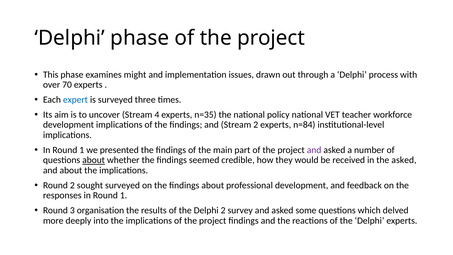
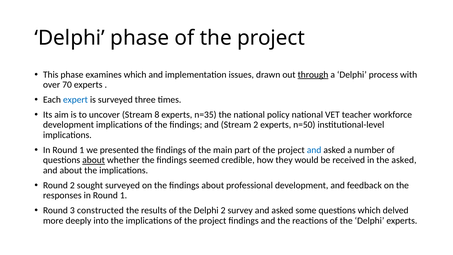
examines might: might -> which (135, 75)
through underline: none -> present (313, 75)
4: 4 -> 8 (157, 115)
n=84: n=84 -> n=50 (304, 125)
and colour: purple -> blue (314, 150)
organisation: organisation -> constructed (100, 210)
